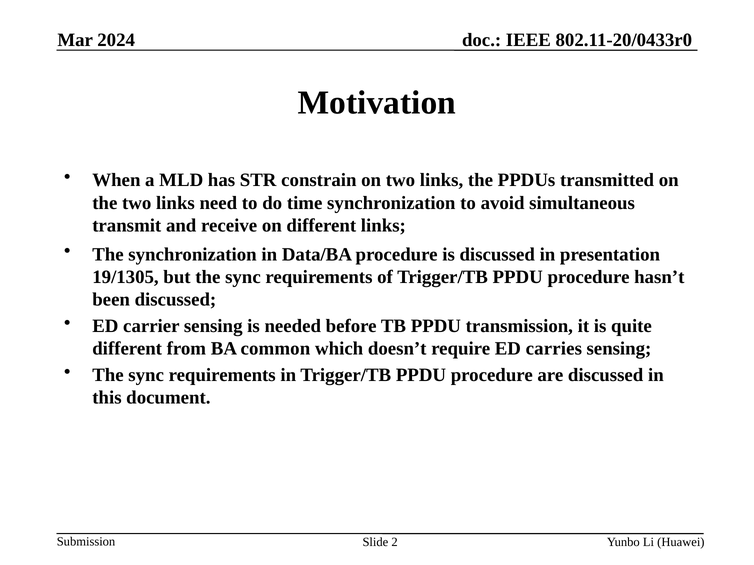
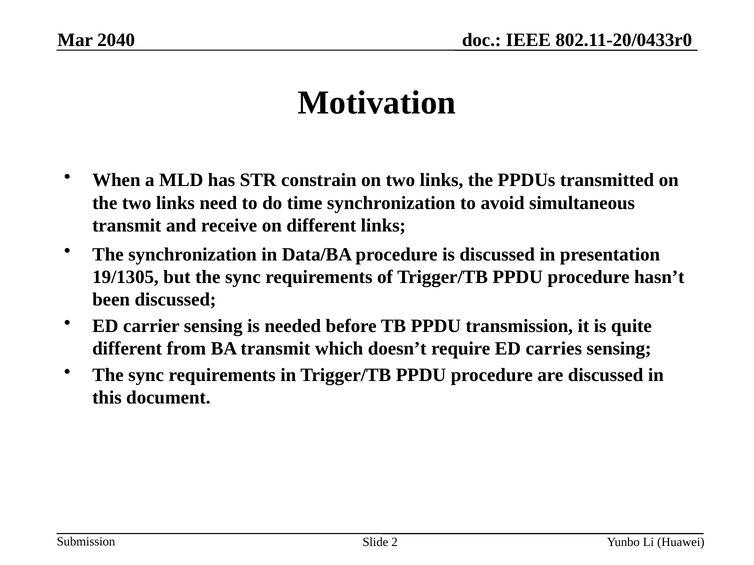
2024: 2024 -> 2040 (116, 40)
BA common: common -> transmit (275, 349)
